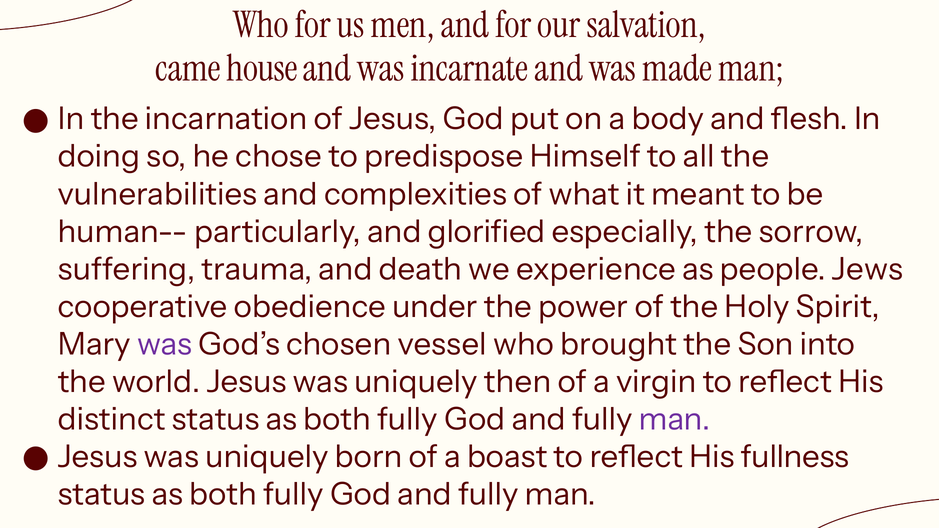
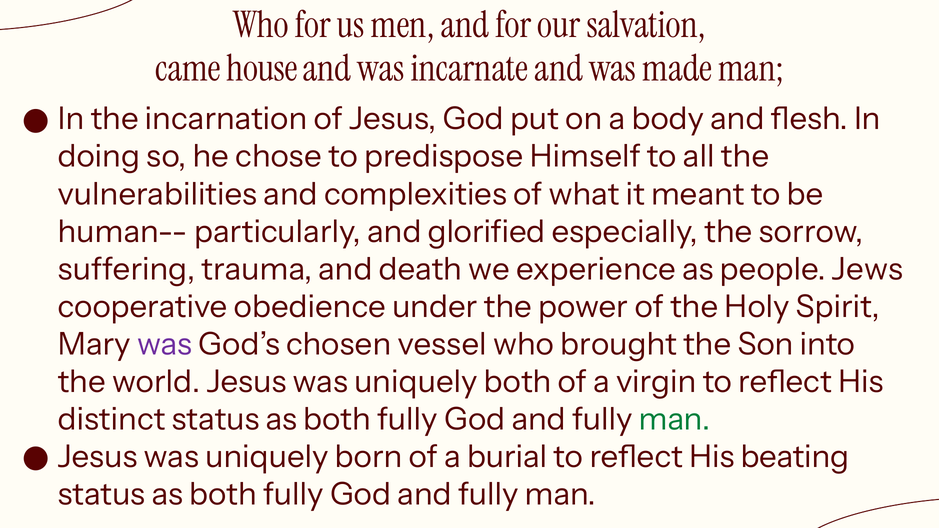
uniquely then: then -> both (518, 382)
man colour: purple -> green (675, 420)
boast: boast -> burial (507, 457)
fullness: fullness -> beating (795, 457)
